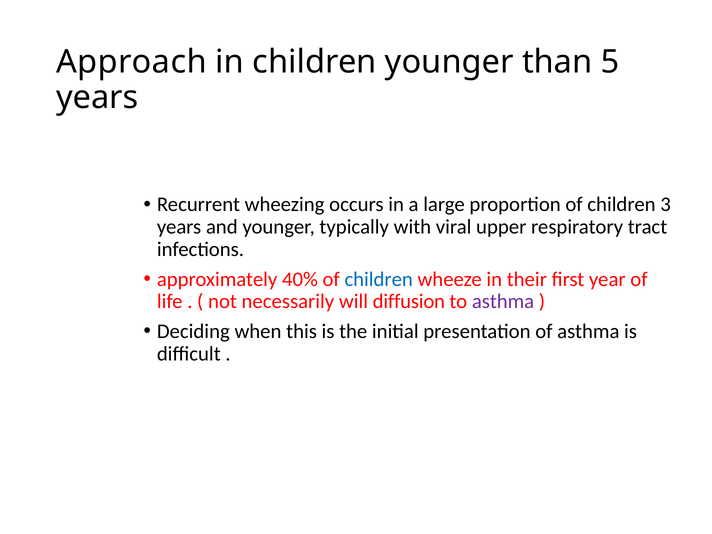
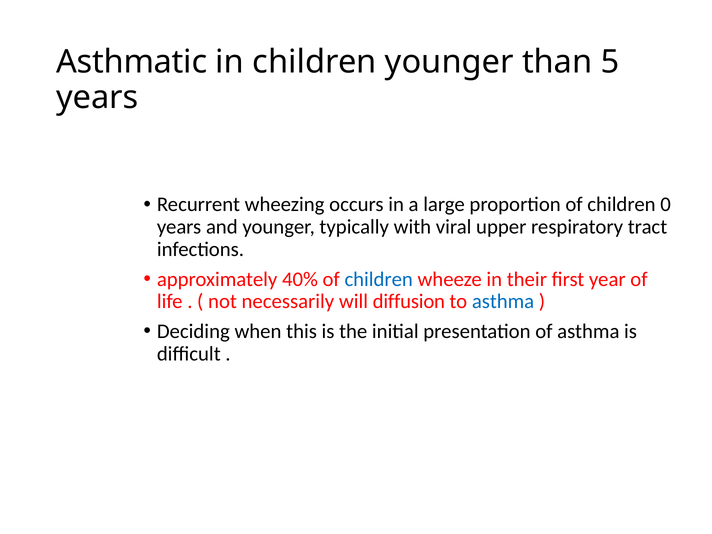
Approach: Approach -> Asthmatic (132, 62)
3: 3 -> 0 (666, 205)
asthma colour: purple -> blue (503, 302)
